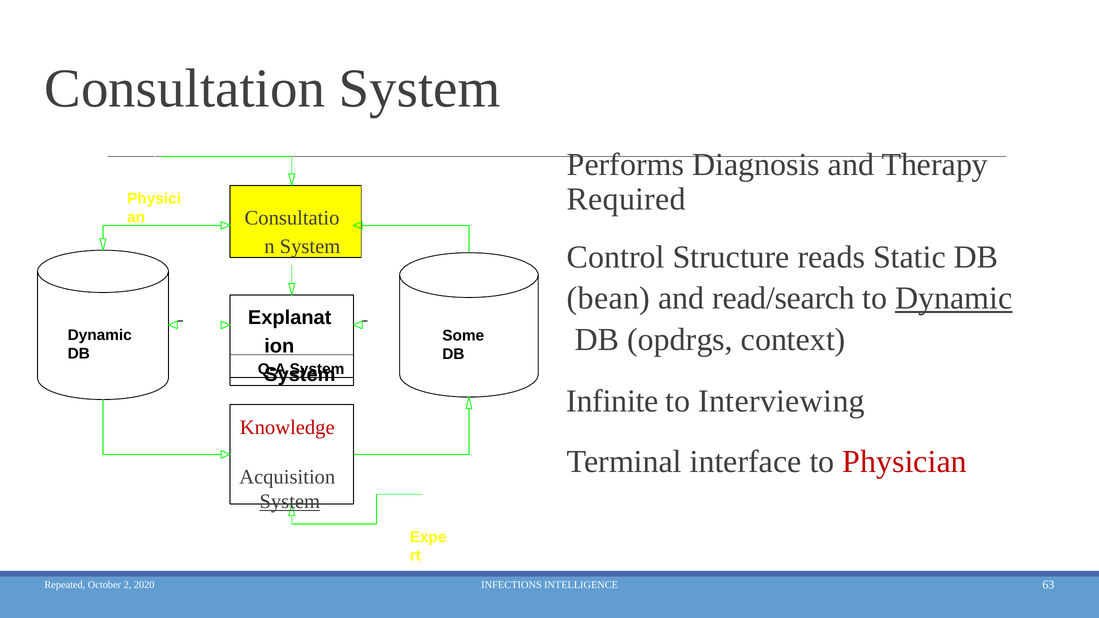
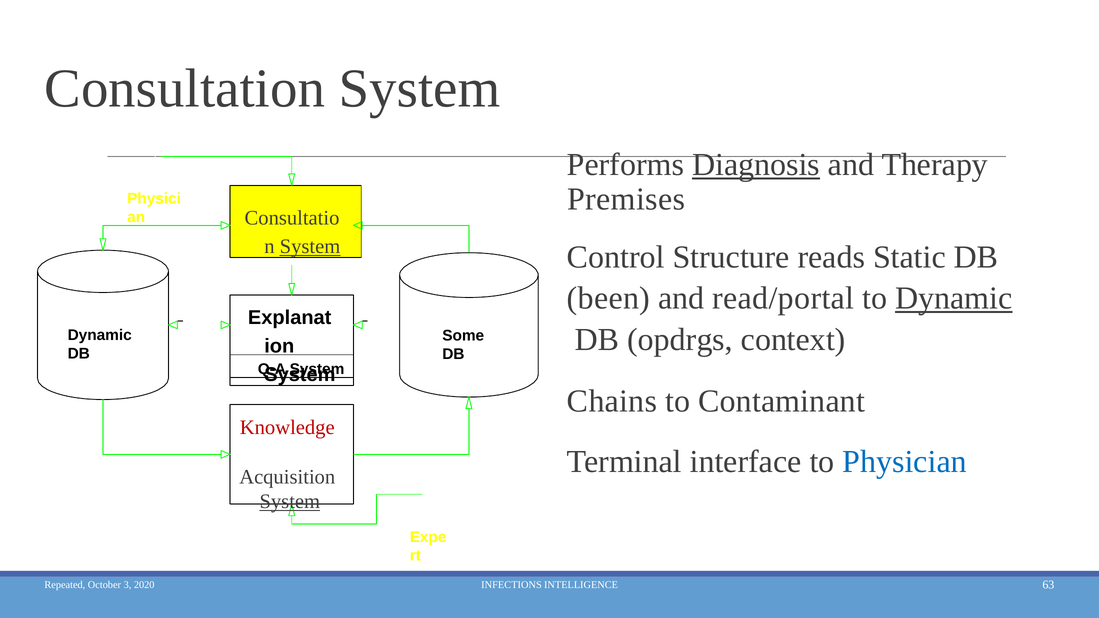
Diagnosis underline: none -> present (756, 165)
Required: Required -> Premises (626, 199)
System underline: none -> present (310, 247)
bean: bean -> been (608, 298)
read/search: read/search -> read/portal (783, 298)
Infinite: Infinite -> Chains (612, 401)
Interviewing: Interviewing -> Contaminant (782, 401)
Physician colour: red -> blue (905, 462)
2: 2 -> 3 (127, 585)
